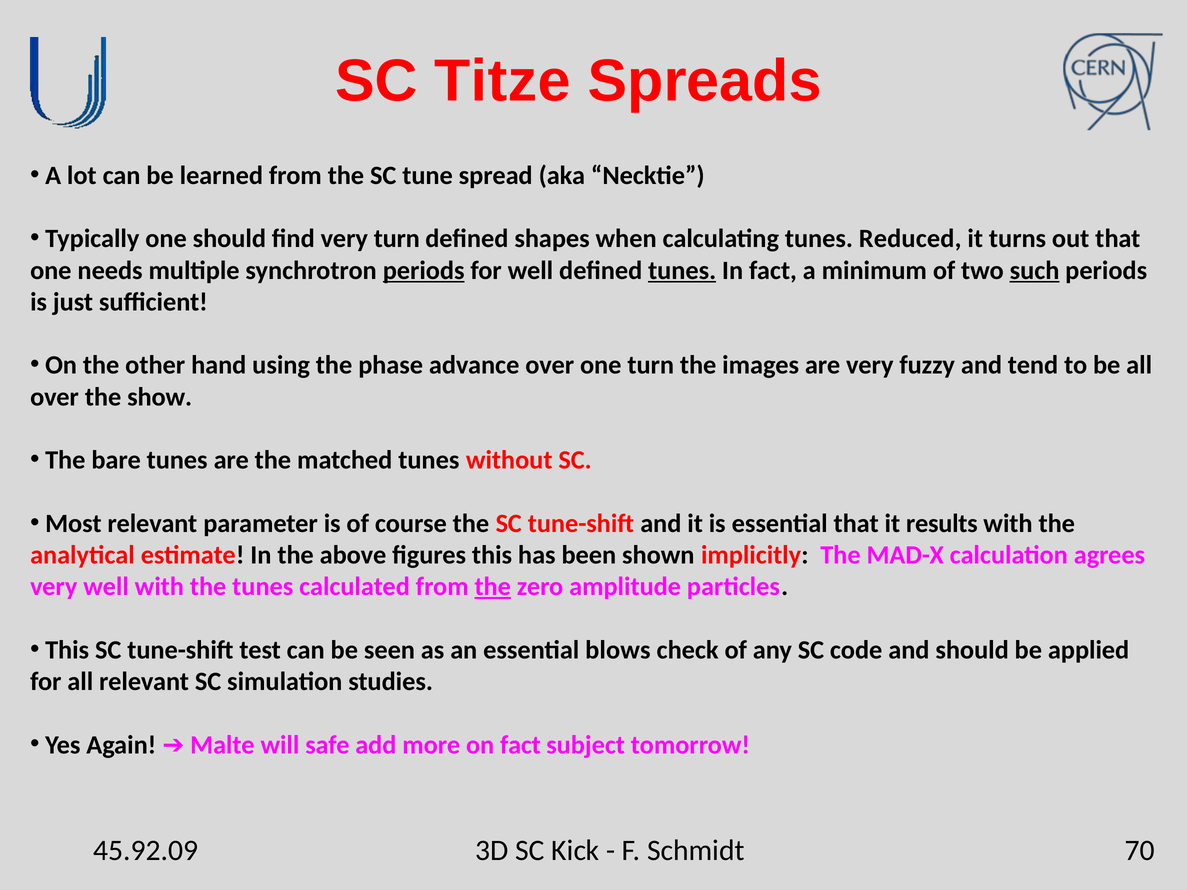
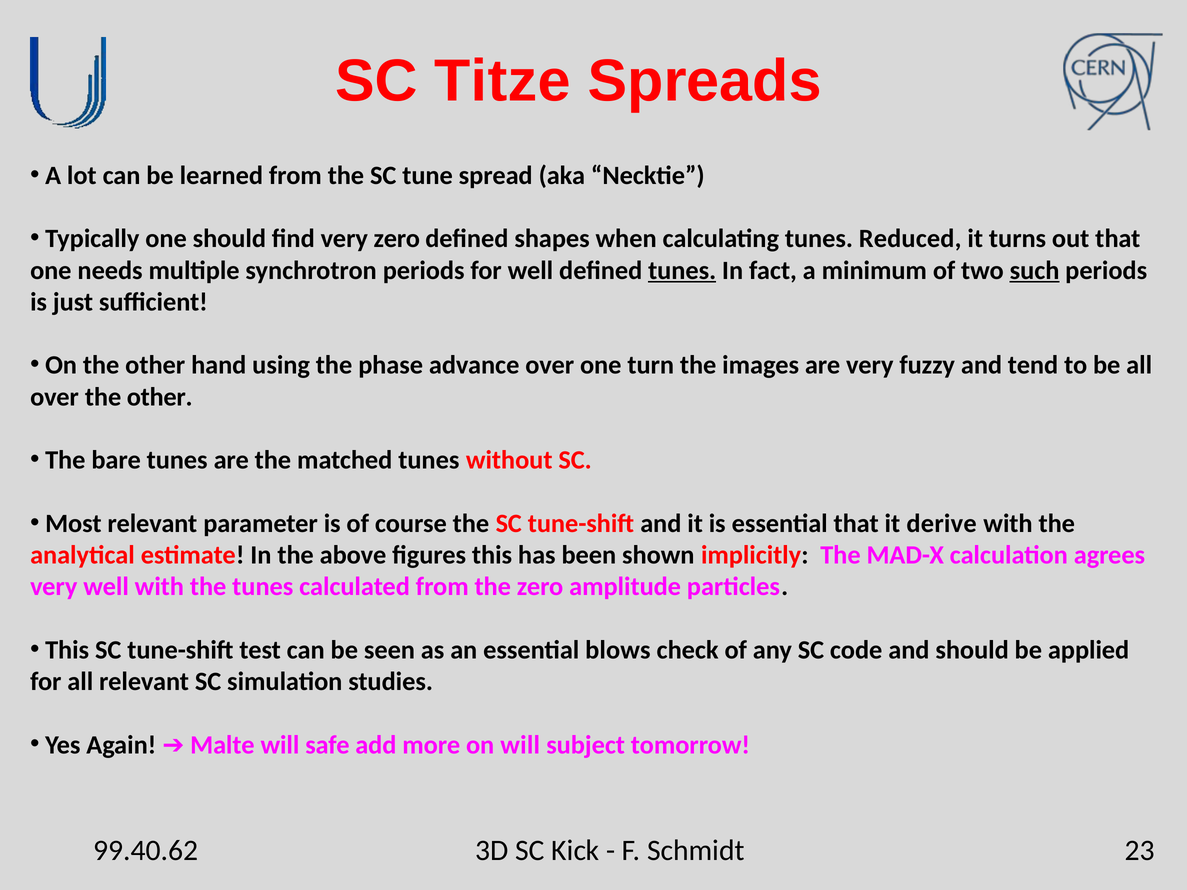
very turn: turn -> zero (397, 239)
periods underline: present -> none (424, 270)
over the show: show -> other (160, 397)
results: results -> derive (942, 524)
the underline: present -> none (493, 587)
on fact: fact -> will (520, 745)
45.92.09: 45.92.09 -> 99.40.62 (146, 851)
70: 70 -> 23 (1140, 851)
